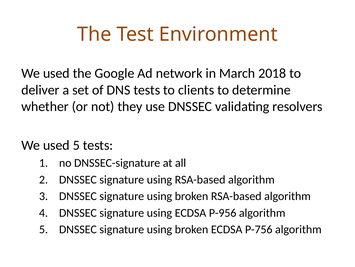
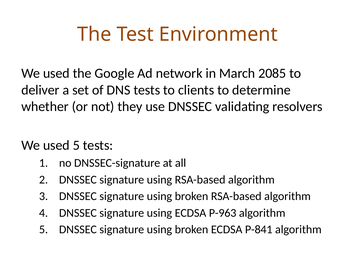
2018: 2018 -> 2085 (272, 73)
P-956: P-956 -> P-963 (223, 212)
P-756: P-756 -> P-841 (259, 229)
